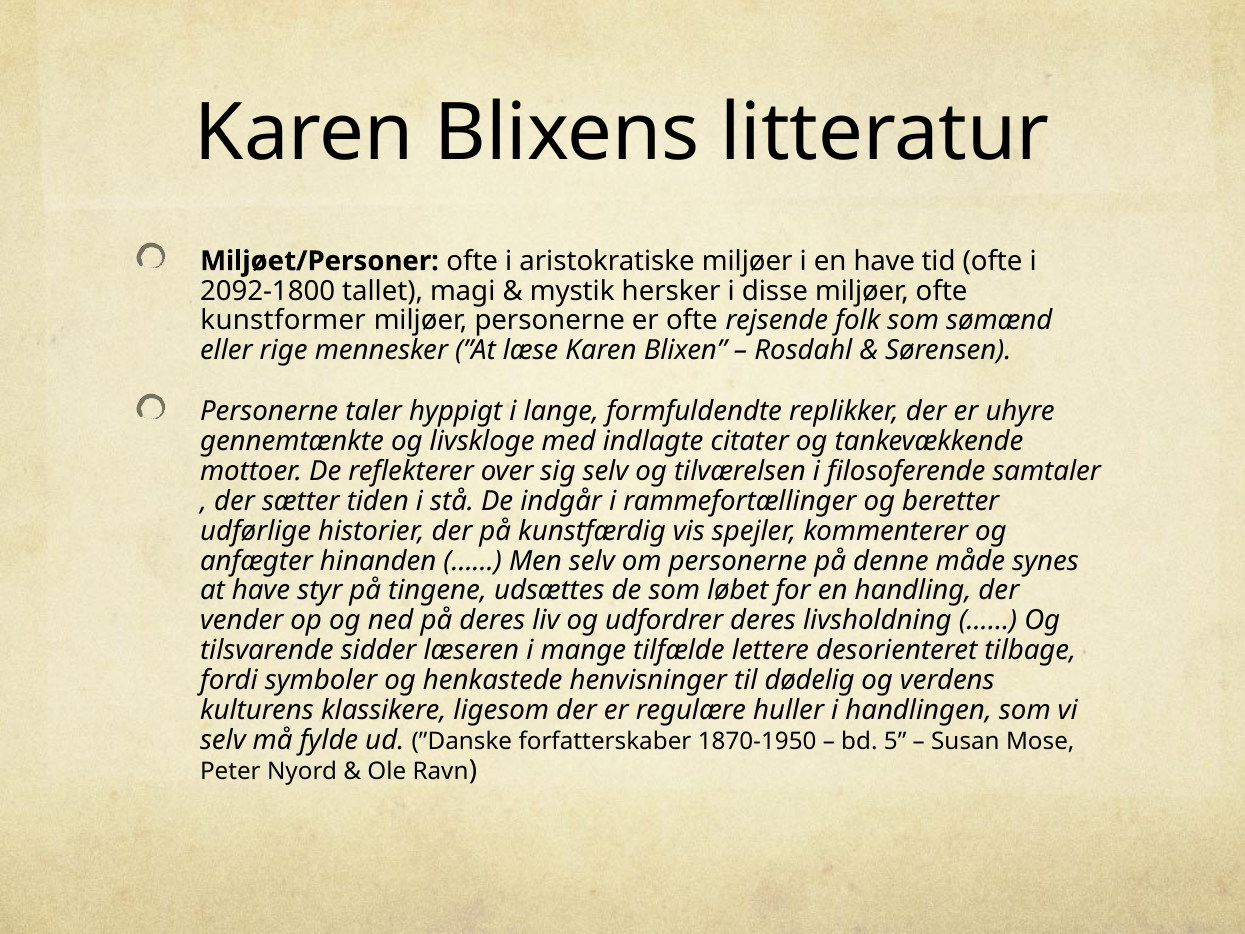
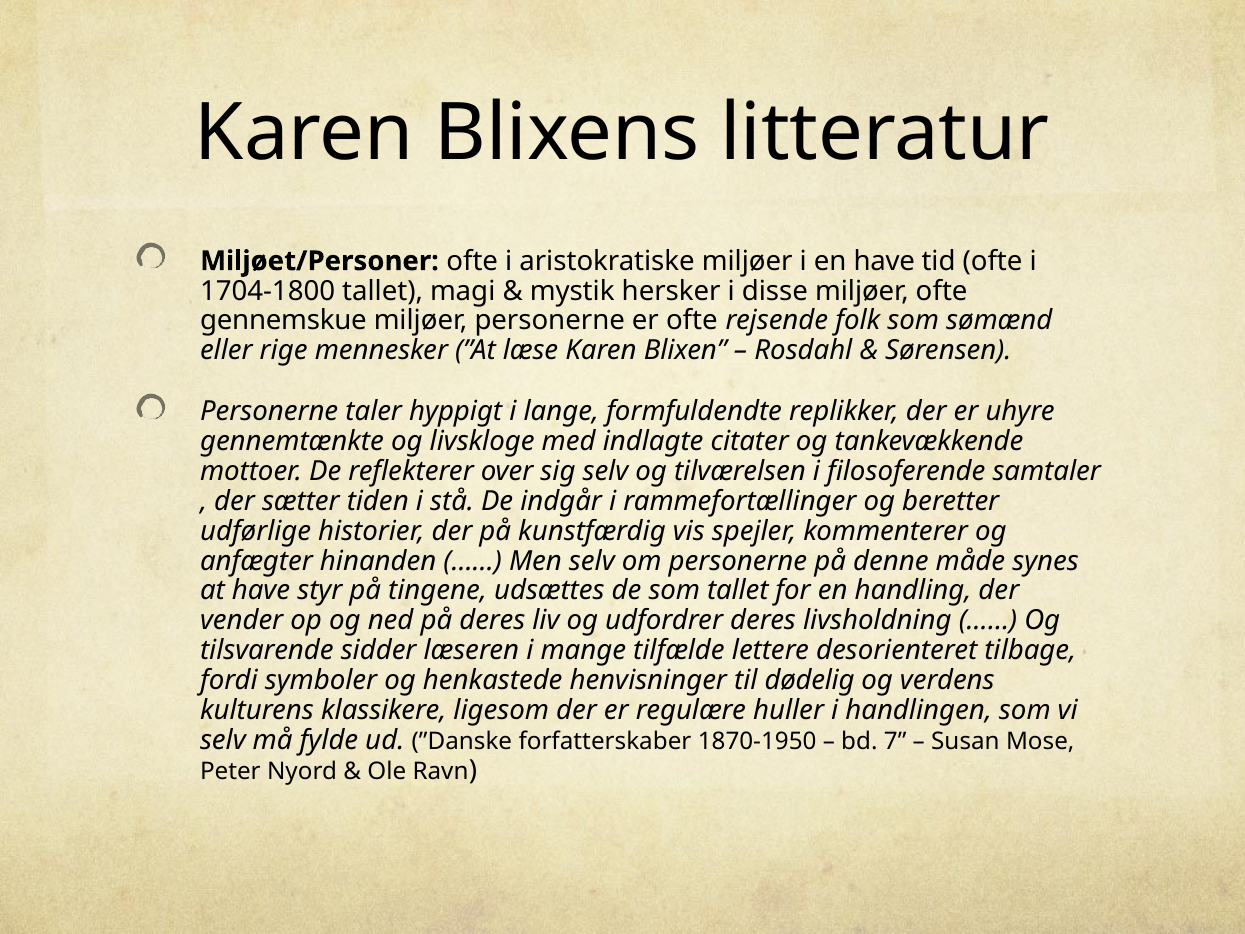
2092-1800: 2092-1800 -> 1704-1800 (268, 291)
kunstformer: kunstformer -> gennemskue (283, 321)
som løbet: løbet -> tallet (738, 591)
5: 5 -> 7 (895, 741)
